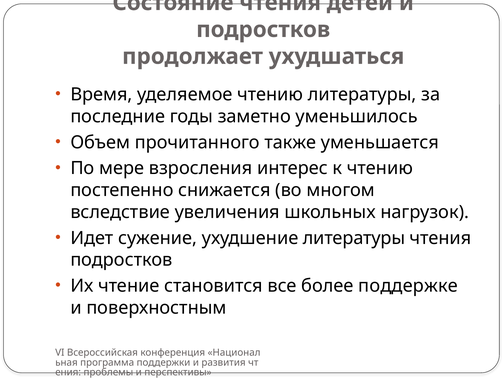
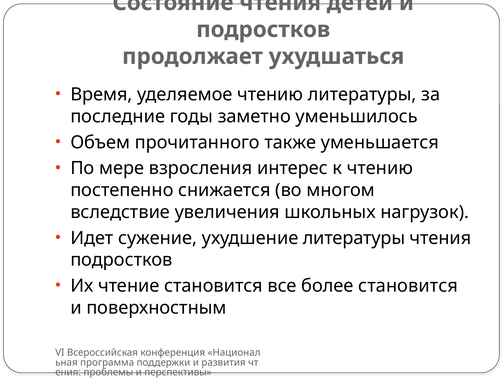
более поддержке: поддержке -> становится (408, 285)
